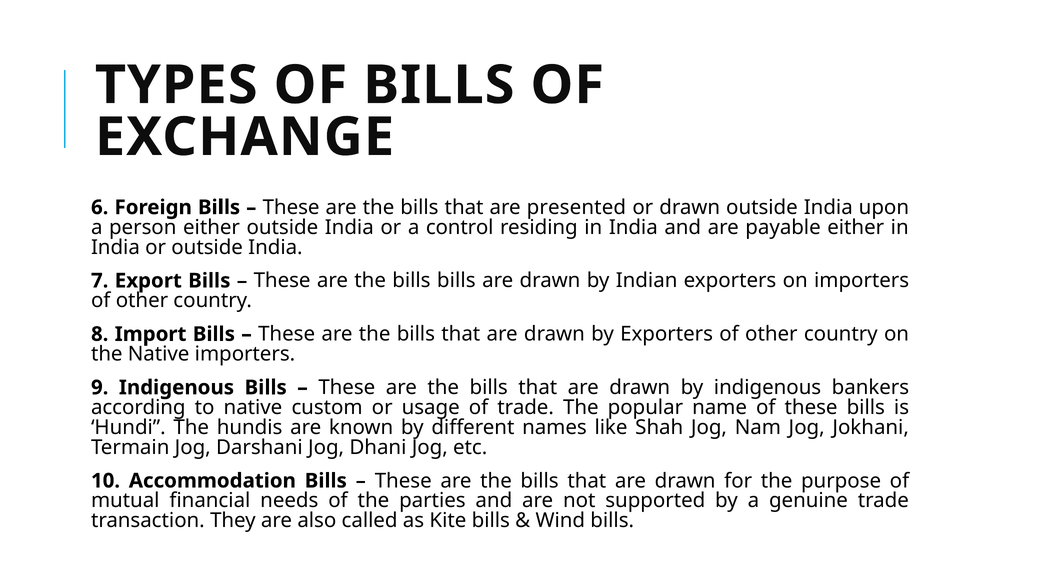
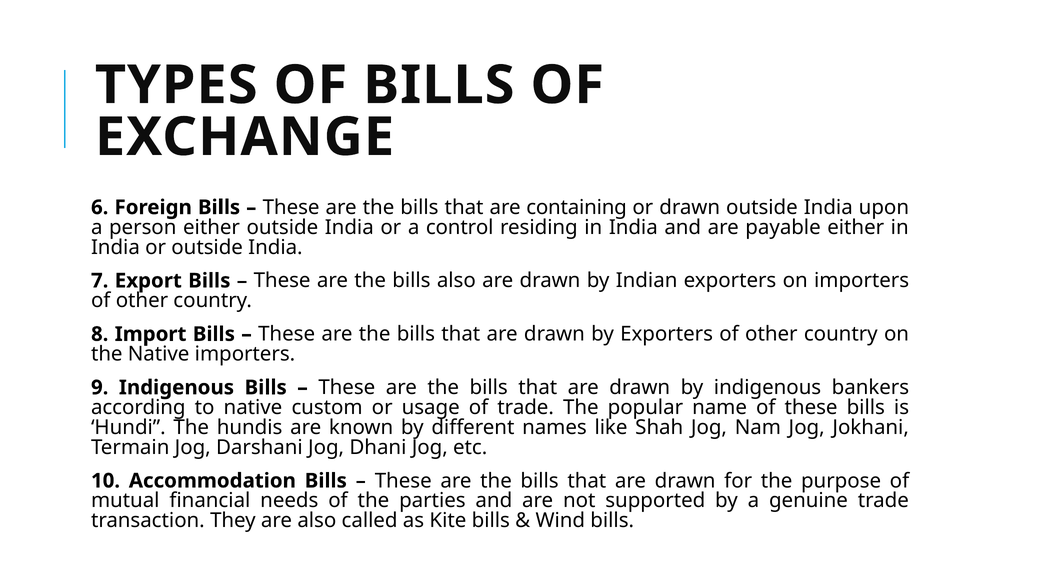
presented: presented -> containing (577, 208)
bills bills: bills -> also (456, 281)
